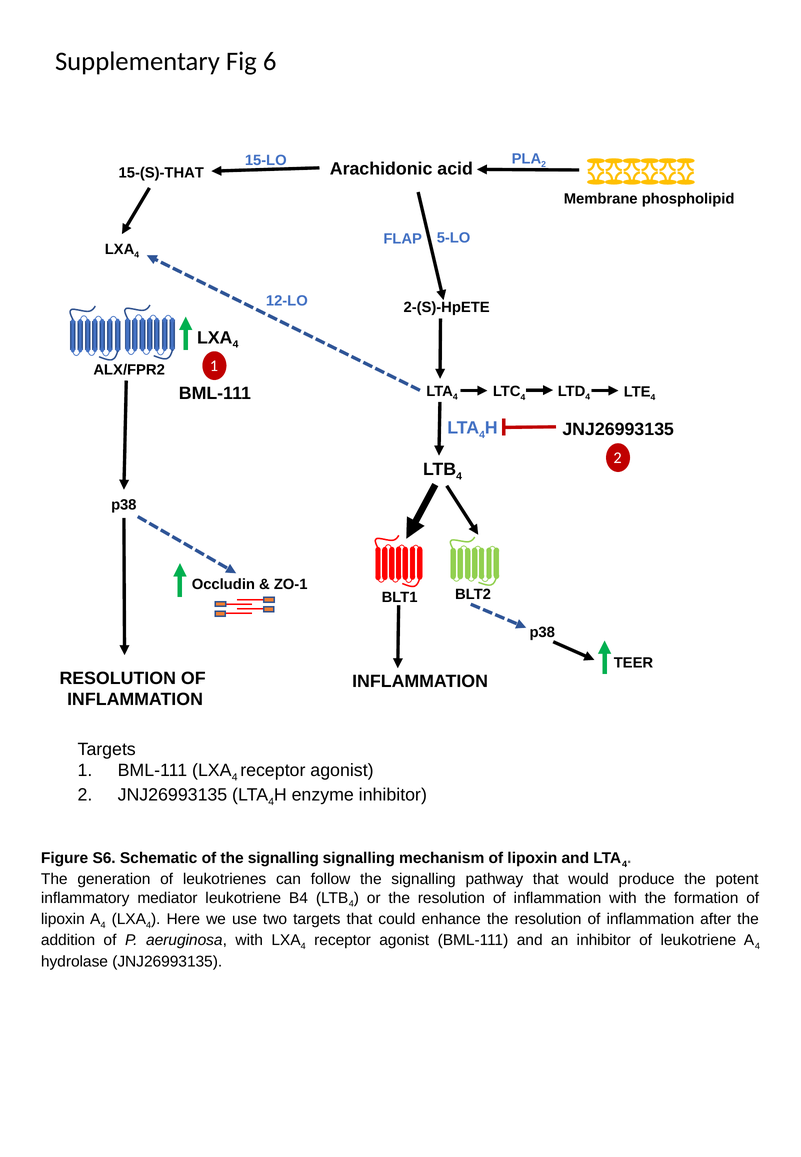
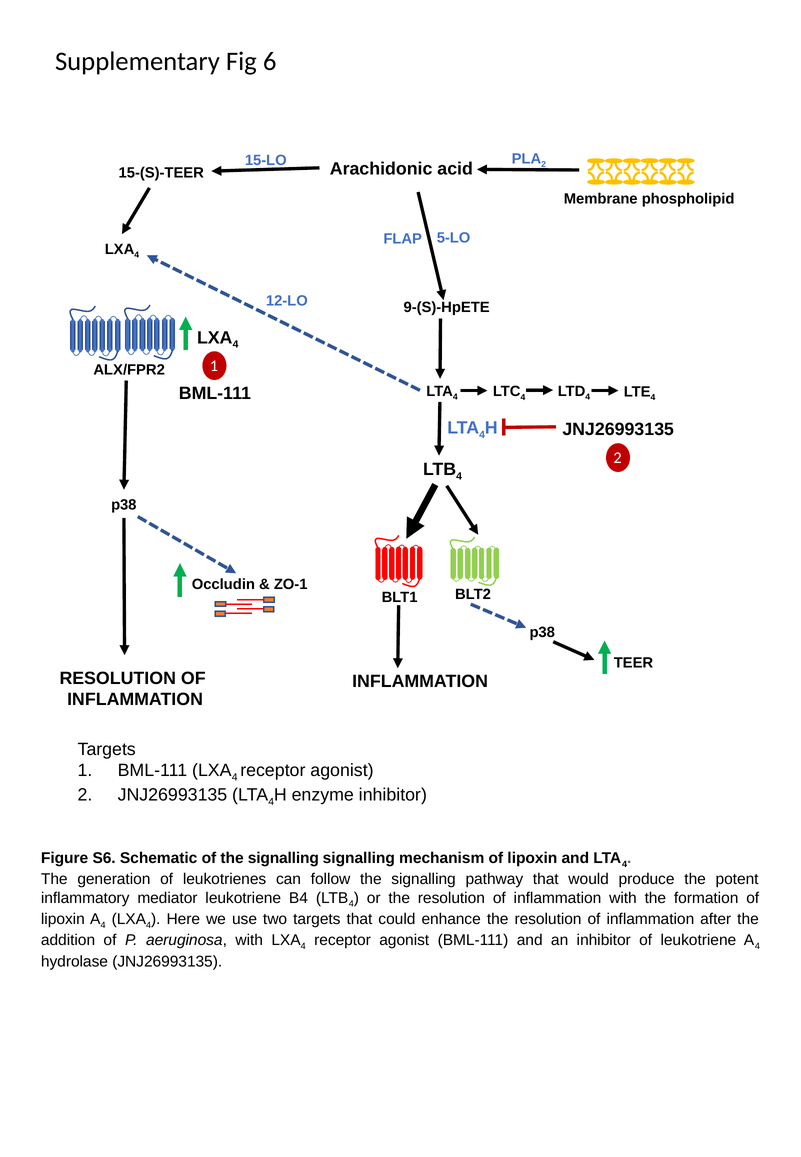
15-(S)-THAT: 15-(S)-THAT -> 15-(S)-TEER (161, 173)
2-(S)-HpETE: 2-(S)-HpETE -> 9-(S)-HpETE (447, 308)
